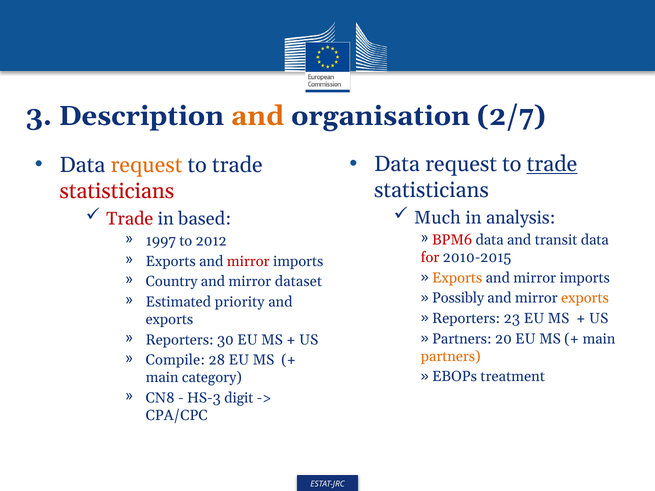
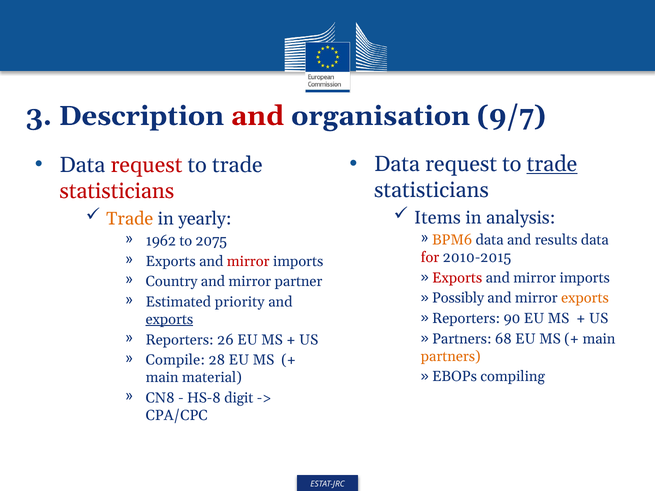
and colour: orange -> red (258, 116)
2/7: 2/7 -> 9/7 (511, 116)
request colour: orange -> red (146, 165)
Much: Much -> Items (437, 218)
Trade colour: red -> orange (130, 219)
based: based -> yearly (205, 219)
BPM6 colour: red -> orange (452, 240)
transit: transit -> results (556, 240)
1997: 1997 -> 1962 (161, 241)
2012: 2012 -> 2075 (211, 241)
Exports colour: orange -> red (457, 278)
dataset: dataset -> partner (299, 282)
23: 23 -> 90 (512, 319)
exports underline: none -> present (169, 320)
20: 20 -> 68 (503, 339)
30: 30 -> 26 (225, 340)
treatment: treatment -> compiling (513, 377)
category: category -> material (212, 378)
HS-3: HS-3 -> HS-8 (204, 398)
